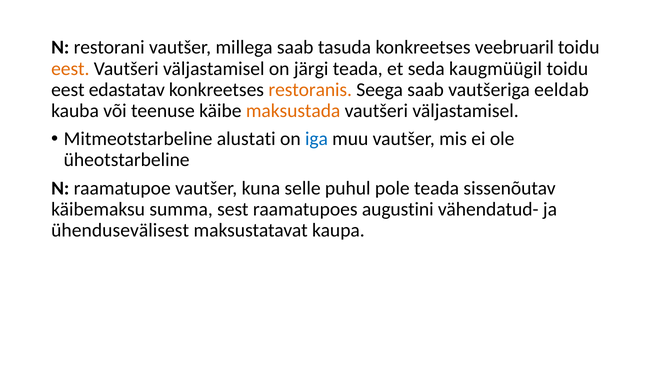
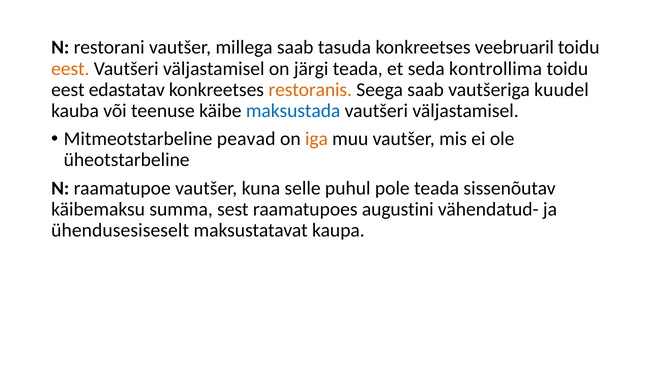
kaugmüügil: kaugmüügil -> kontrollima (496, 69)
eeldab: eeldab -> kuudel (562, 90)
maksustada colour: orange -> blue (293, 111)
alustati: alustati -> peavad (246, 139)
iga colour: blue -> orange (317, 139)
ühendusevälisest: ühendusevälisest -> ühendusesiseselt (120, 231)
